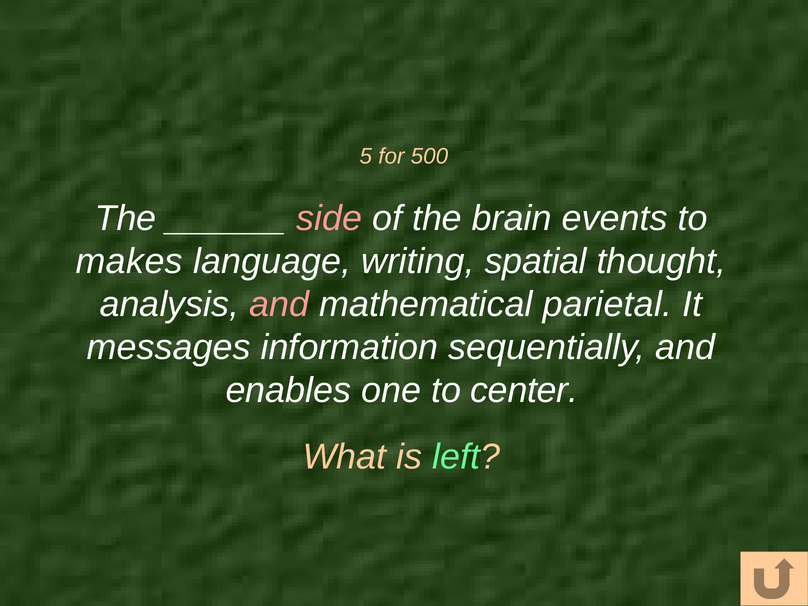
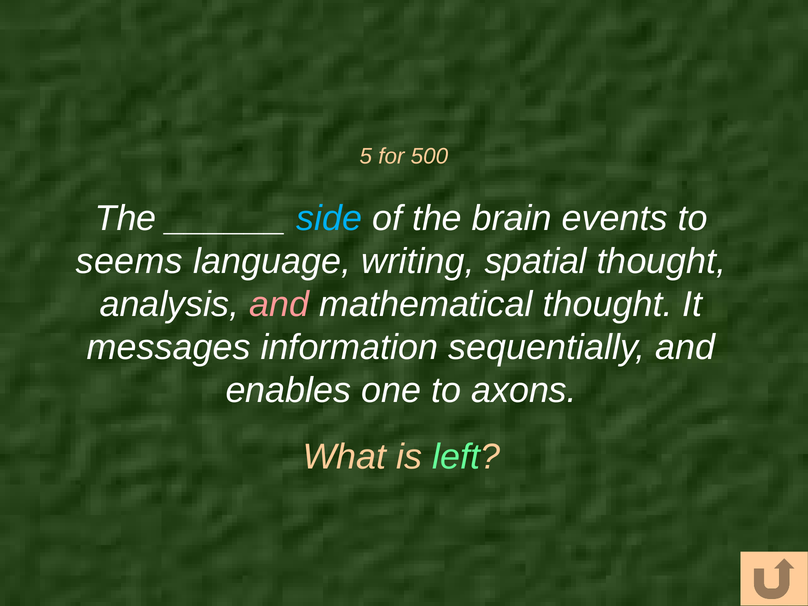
side colour: pink -> light blue (329, 218)
makes: makes -> seems (129, 261)
mathematical parietal: parietal -> thought (608, 304)
center: center -> axons (524, 391)
